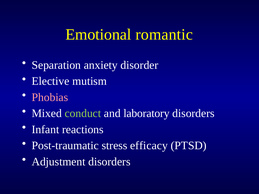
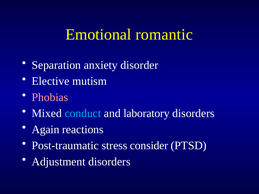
conduct colour: light green -> light blue (83, 113)
Infant: Infant -> Again (46, 130)
efficacy: efficacy -> consider (149, 146)
